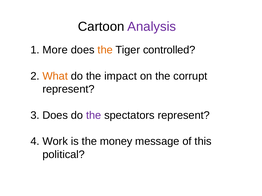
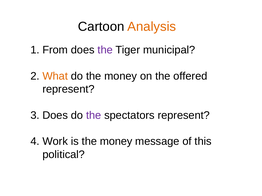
Analysis colour: purple -> orange (152, 27)
More: More -> From (55, 50)
the colour: orange -> purple (105, 50)
controlled: controlled -> municipal (169, 50)
do the impact: impact -> money (121, 76)
corrupt: corrupt -> offered (190, 76)
